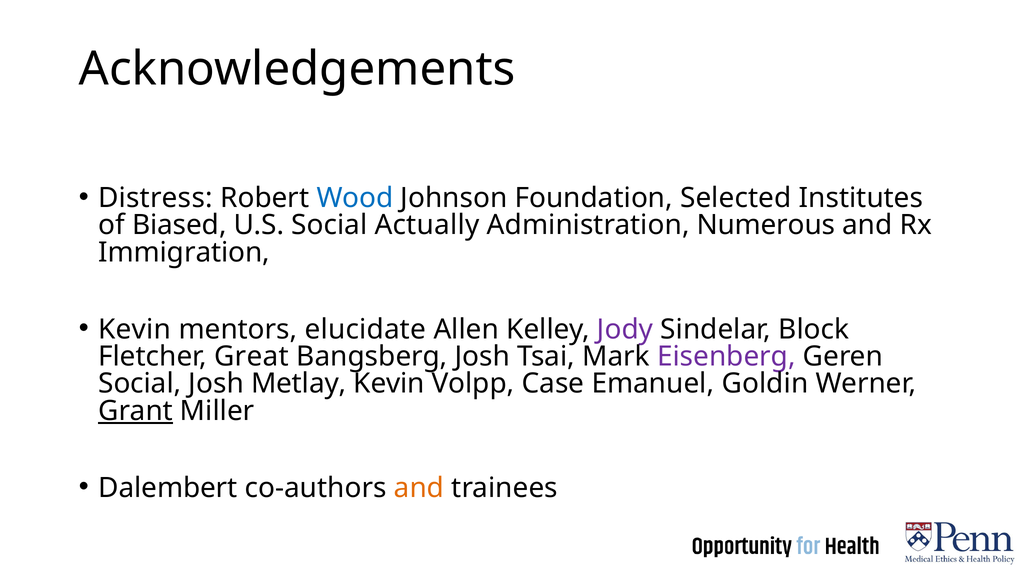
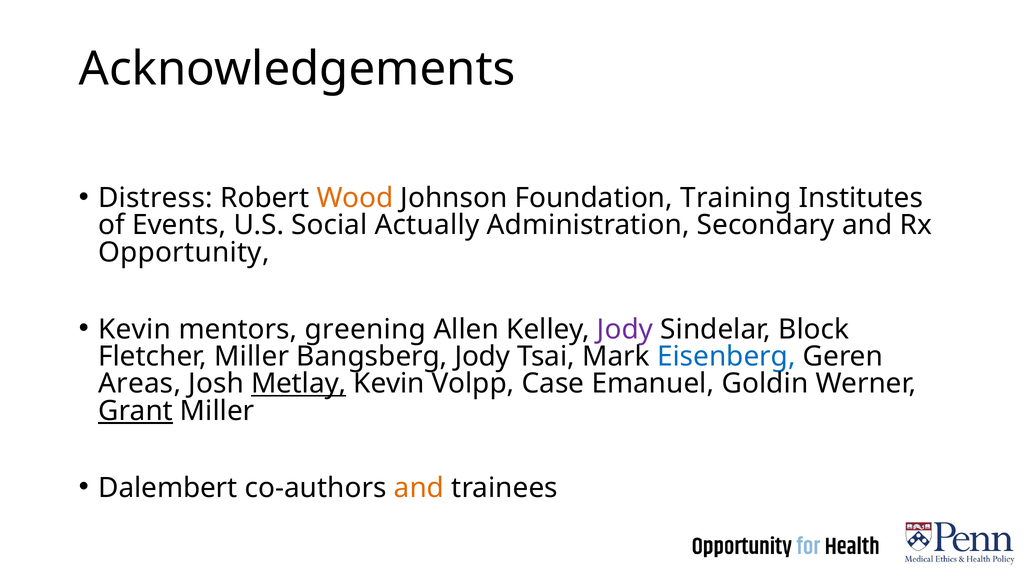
Wood colour: blue -> orange (355, 198)
Selected: Selected -> Training (736, 198)
Biased: Biased -> Events (179, 225)
Numerous: Numerous -> Secondary (766, 225)
Immigration: Immigration -> Opportunity (184, 252)
elucidate: elucidate -> greening (365, 329)
Fletcher Great: Great -> Miller (252, 356)
Bangsberg Josh: Josh -> Jody (482, 356)
Eisenberg colour: purple -> blue (726, 356)
Social: Social -> Areas (140, 383)
Metlay underline: none -> present (299, 383)
